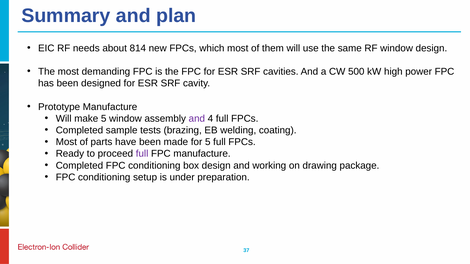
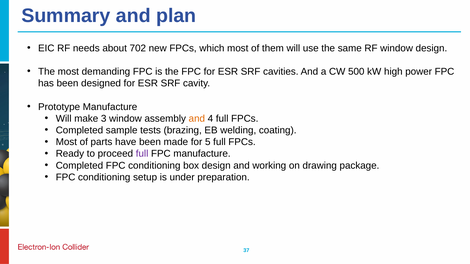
814: 814 -> 702 (138, 48)
make 5: 5 -> 3 (104, 119)
and colour: purple -> orange (197, 119)
